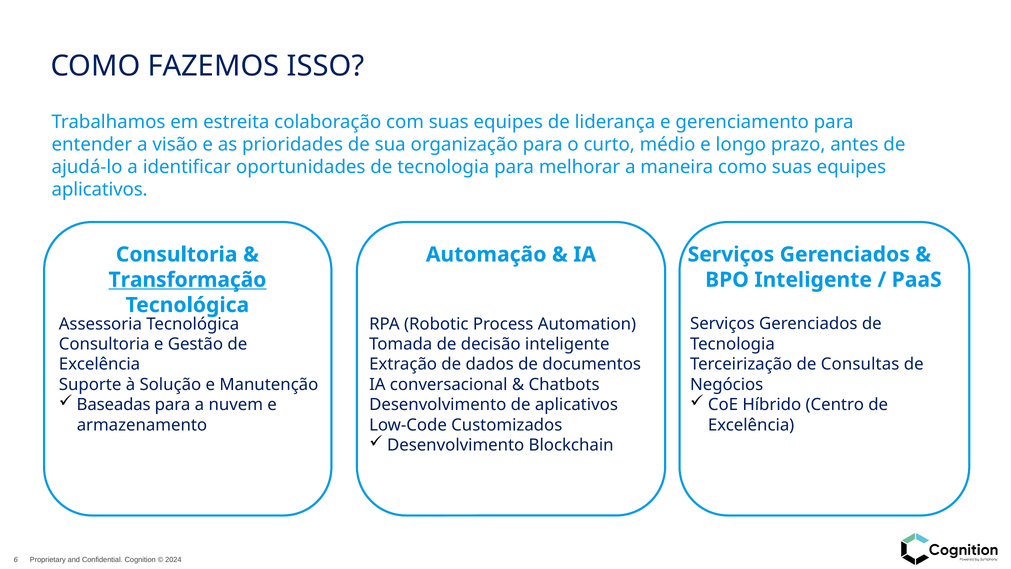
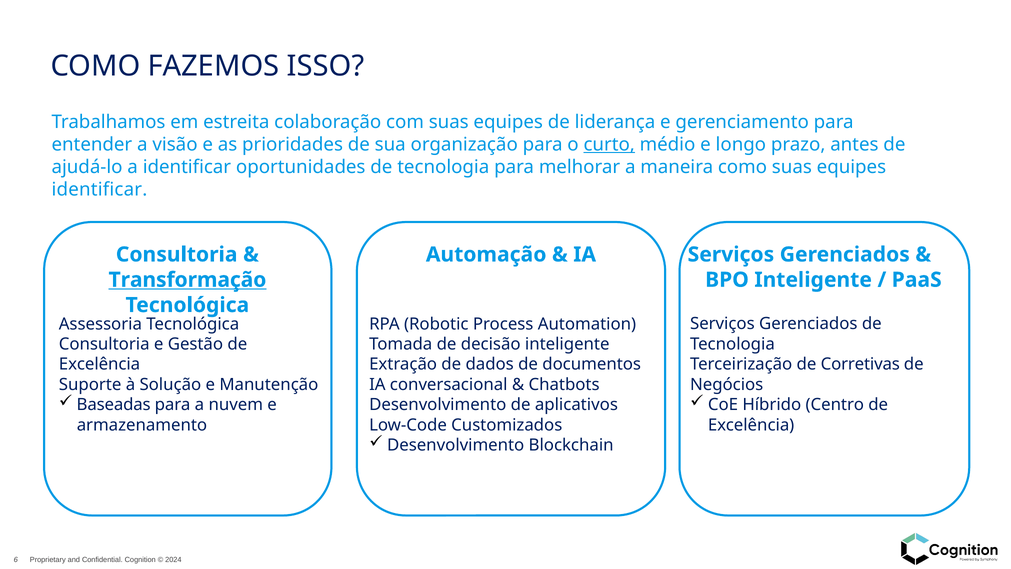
curto underline: none -> present (609, 144)
aplicativos: aplicativos -> identificar (99, 189)
Consultas: Consultas -> Corretivas (860, 364)
